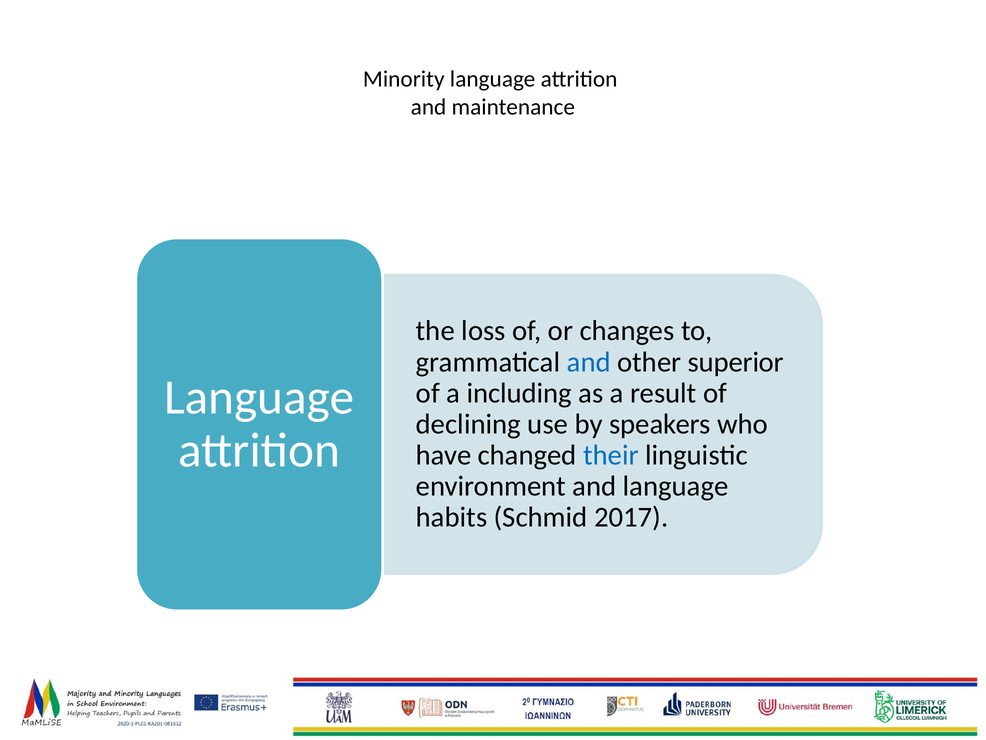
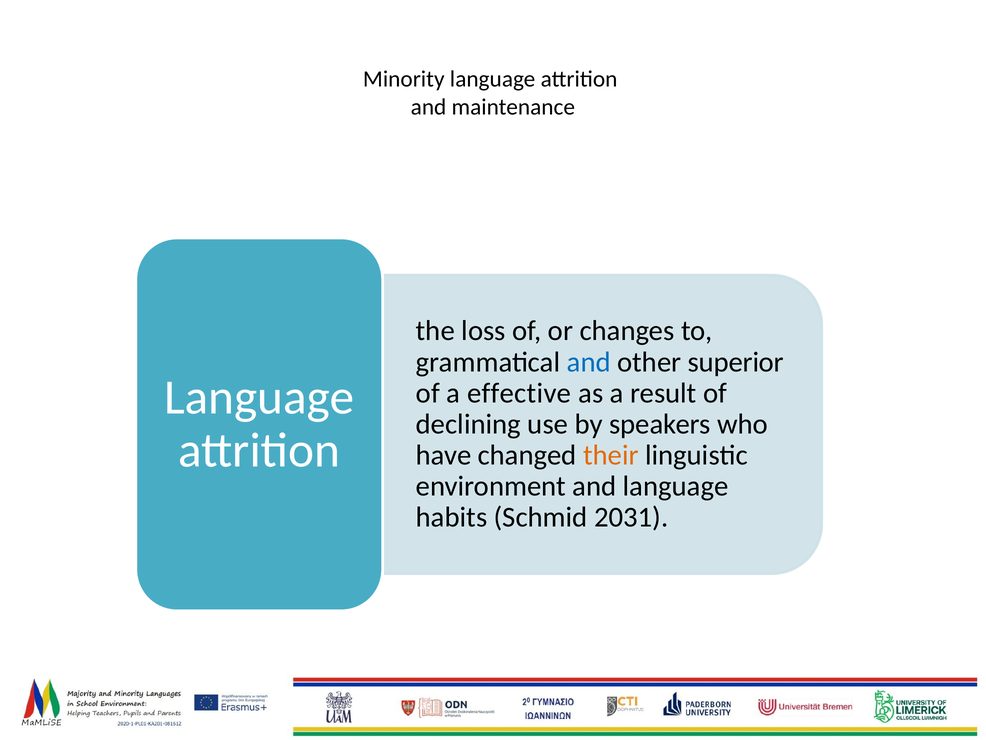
including: including -> effective (519, 393)
their colour: blue -> orange (611, 455)
2017: 2017 -> 2031 (631, 517)
